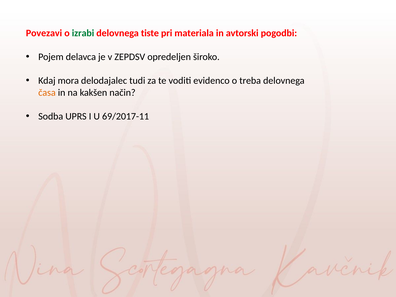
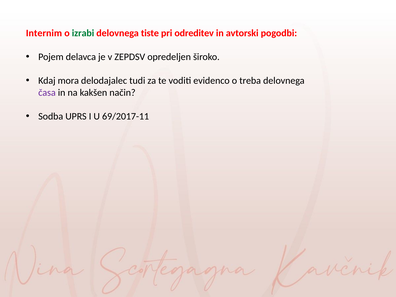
Povezavi: Povezavi -> Internim (44, 33)
materiala: materiala -> odreditev (194, 33)
časa colour: orange -> purple (47, 93)
